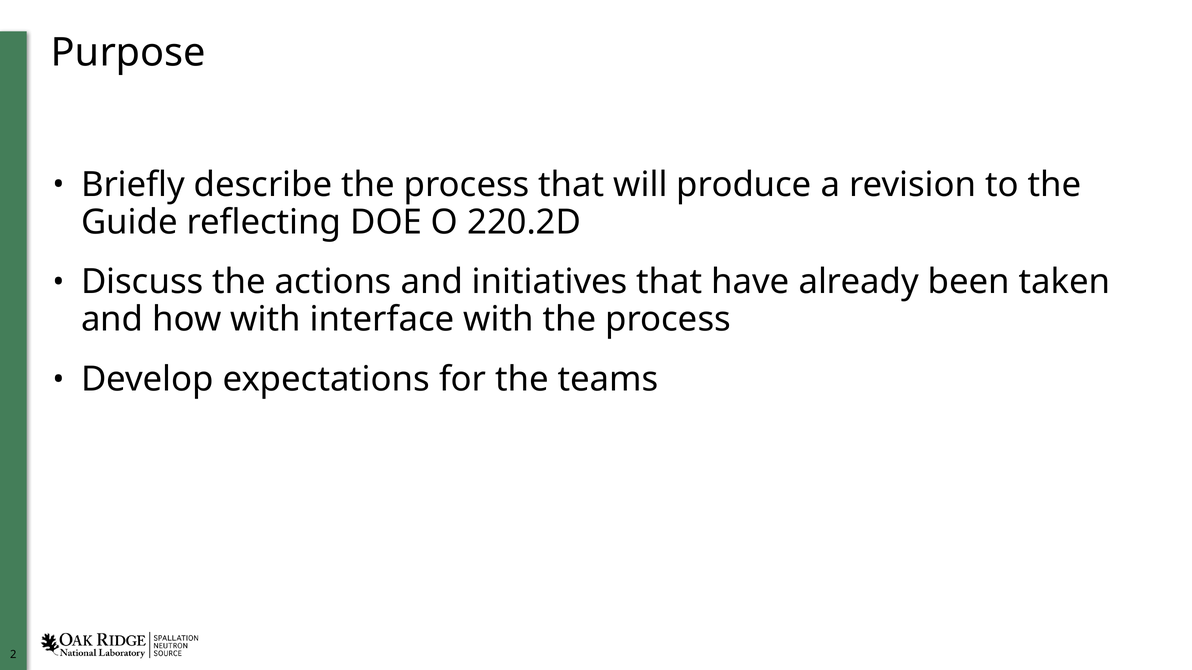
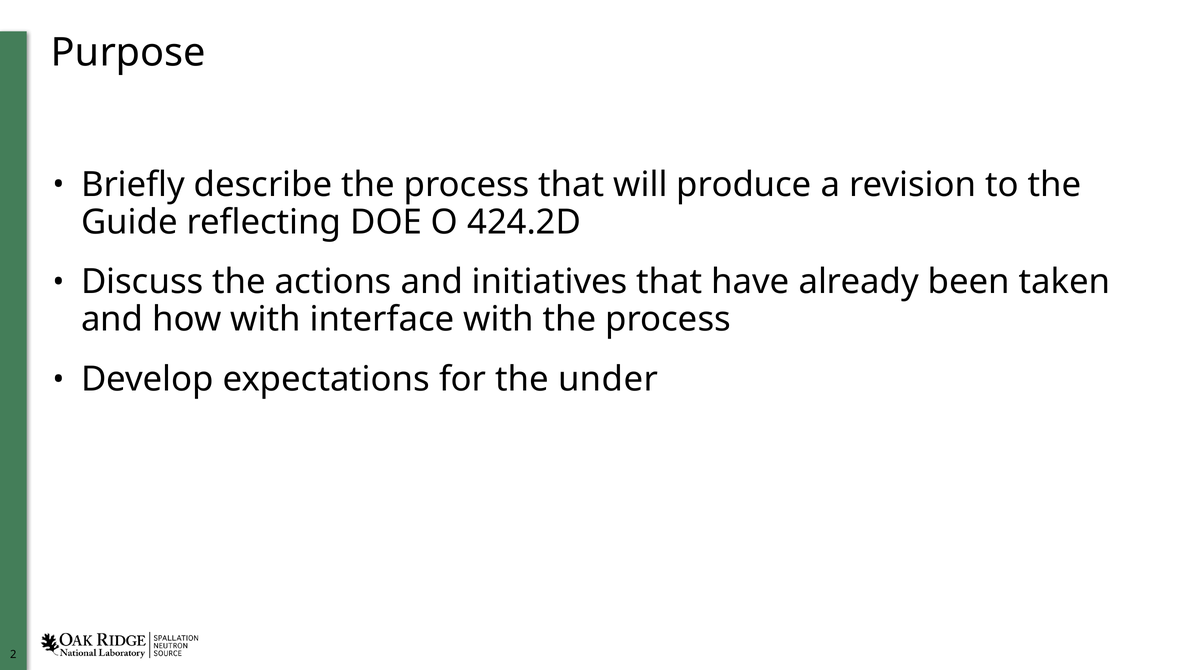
220.2D: 220.2D -> 424.2D (524, 222)
teams: teams -> under (608, 380)
